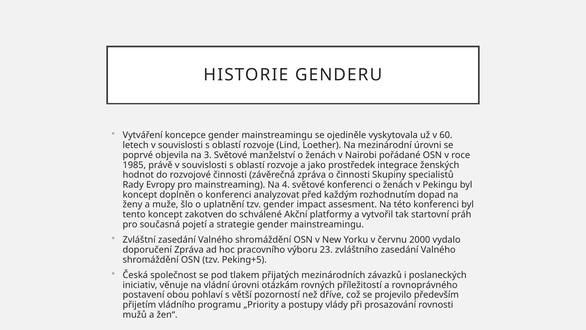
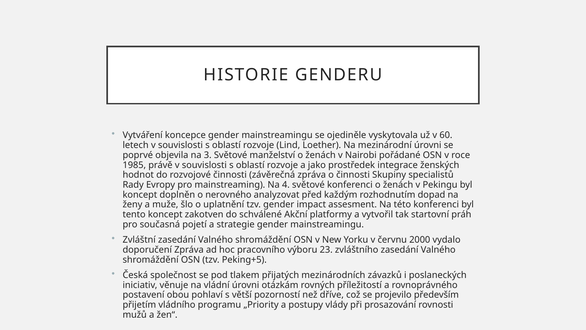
o konferenci: konferenci -> nerovného (228, 195)
